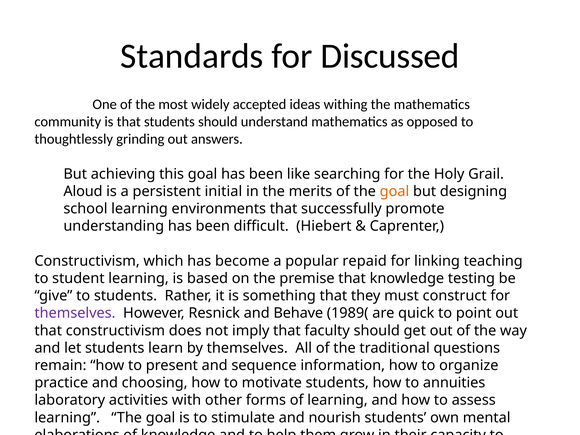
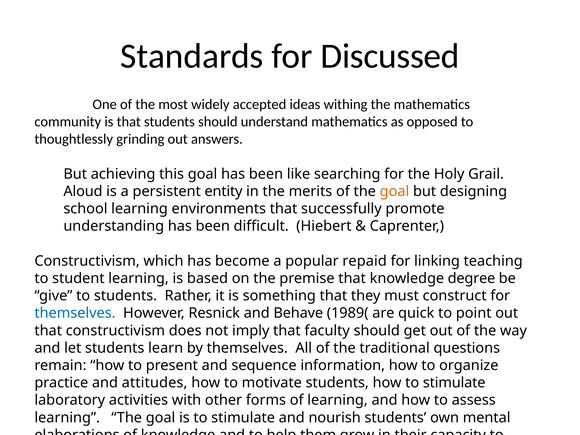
initial: initial -> entity (224, 191)
testing: testing -> degree (472, 278)
themselves colour: purple -> blue (75, 313)
choosing: choosing -> attitudes (155, 383)
how to annuities: annuities -> stimulate (454, 383)
